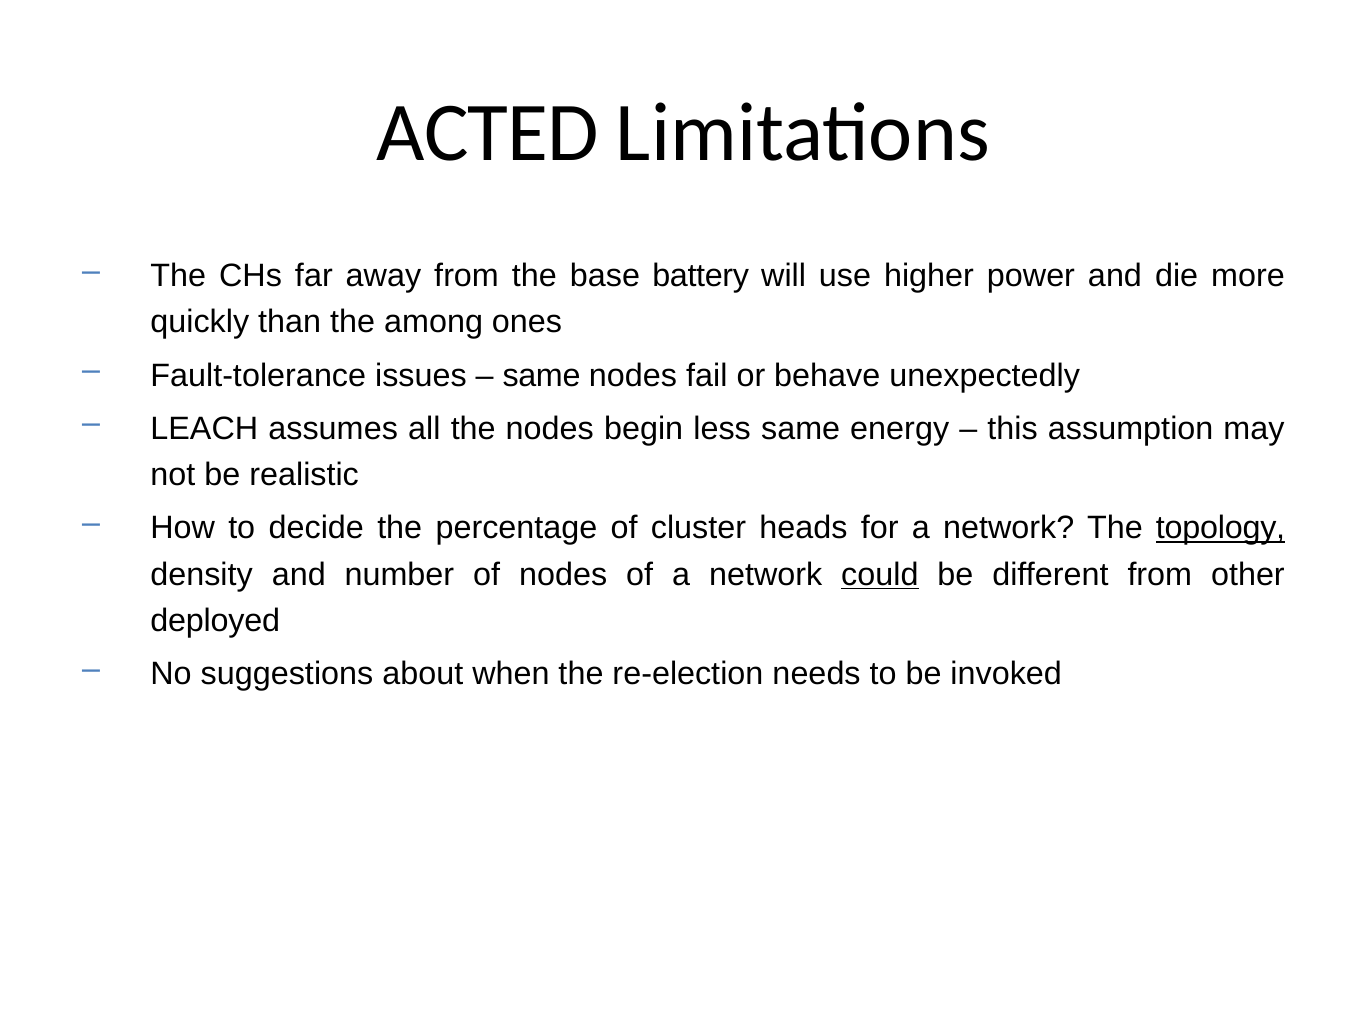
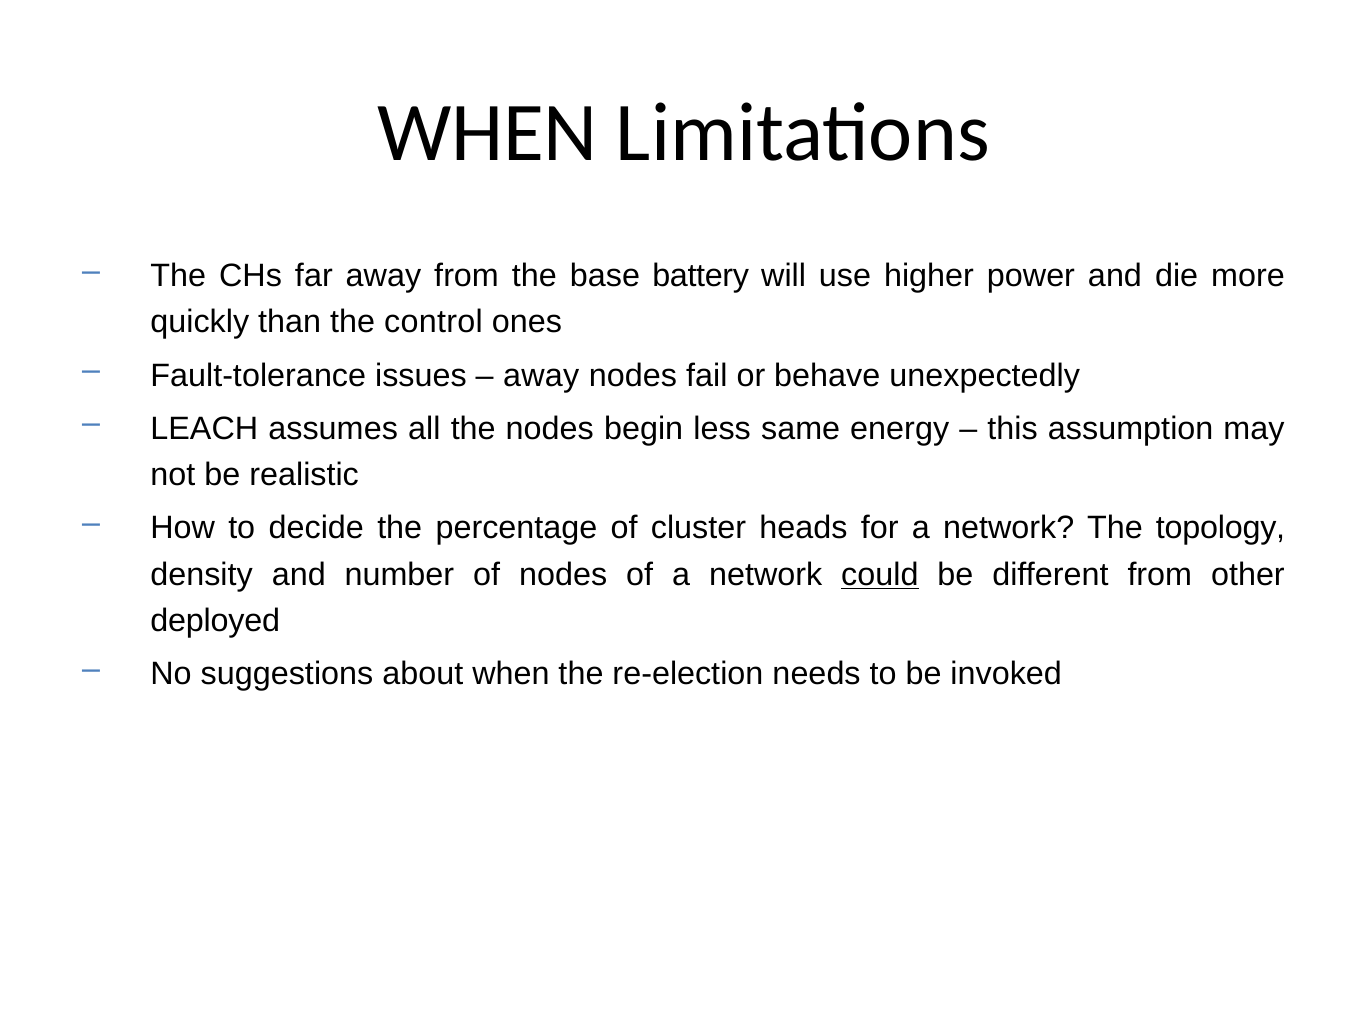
ACTED: ACTED -> WHEN (488, 132)
among: among -> control (433, 322)
same: same -> away (541, 375)
topology underline: present -> none (1221, 528)
